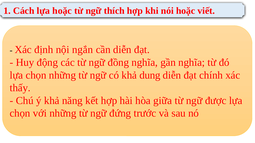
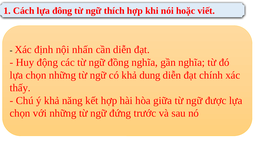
lựa hoặc: hoặc -> đông (62, 11)
ngắn: ngắn -> nhấn (83, 50)
